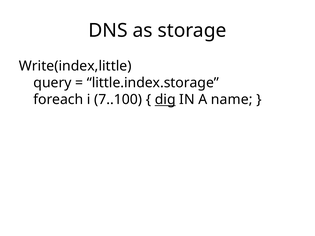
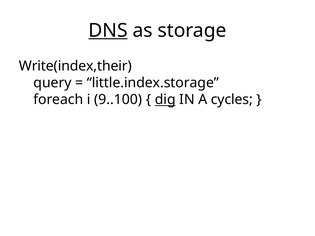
DNS underline: none -> present (108, 30)
Write(index,little: Write(index,little -> Write(index,their (75, 66)
7..100: 7..100 -> 9..100 (118, 100)
name: name -> cycles (232, 100)
